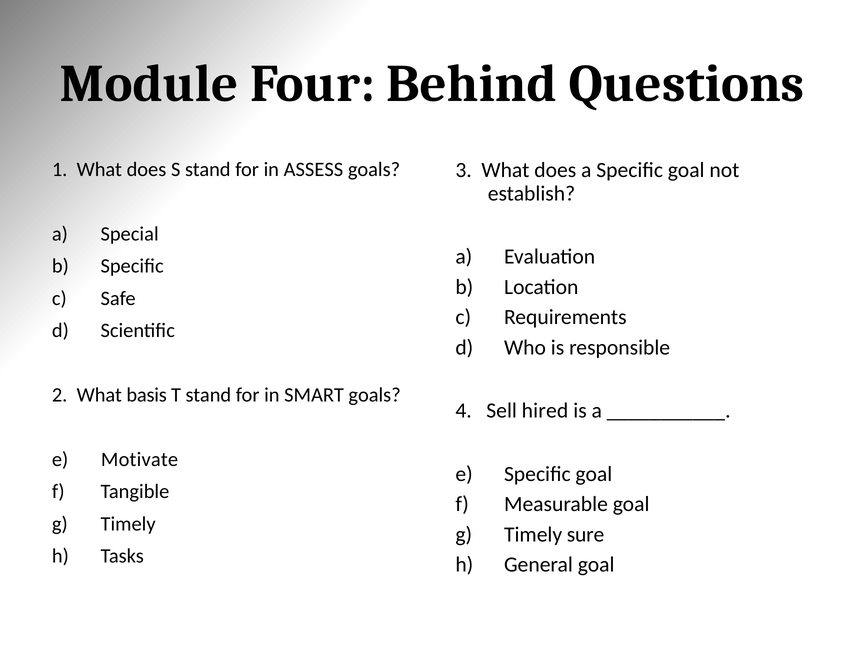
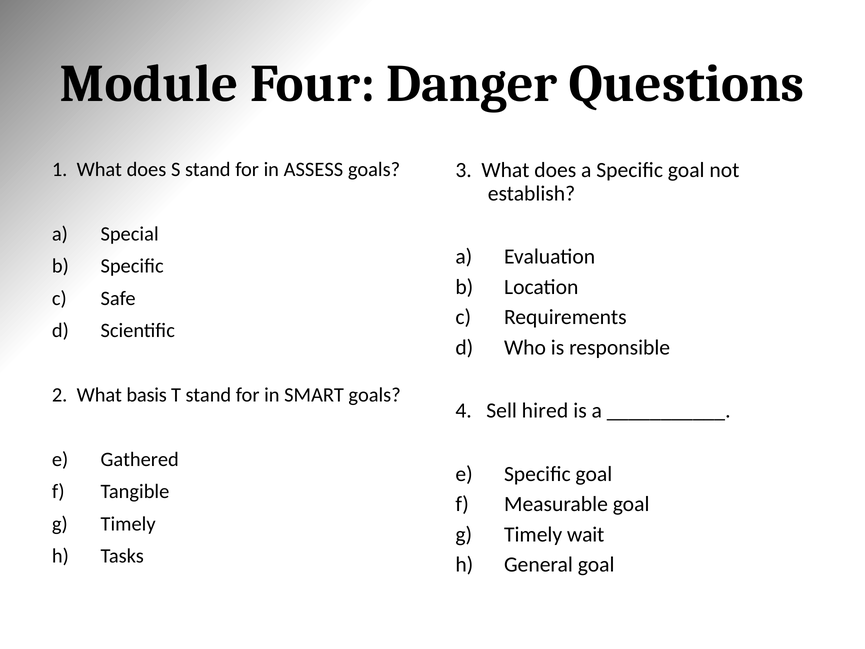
Behind: Behind -> Danger (472, 84)
Motivate: Motivate -> Gathered (140, 459)
sure: sure -> wait (586, 534)
